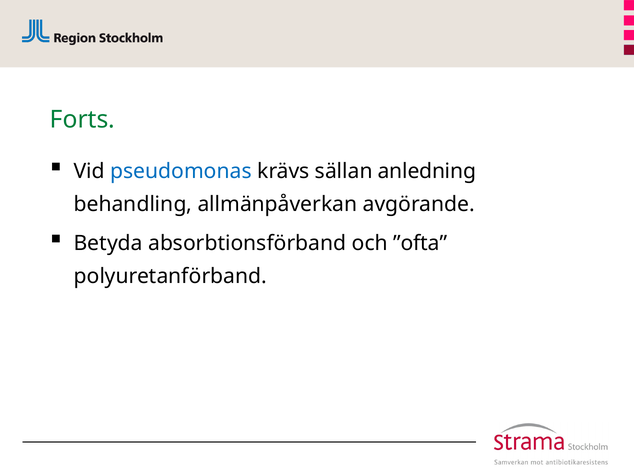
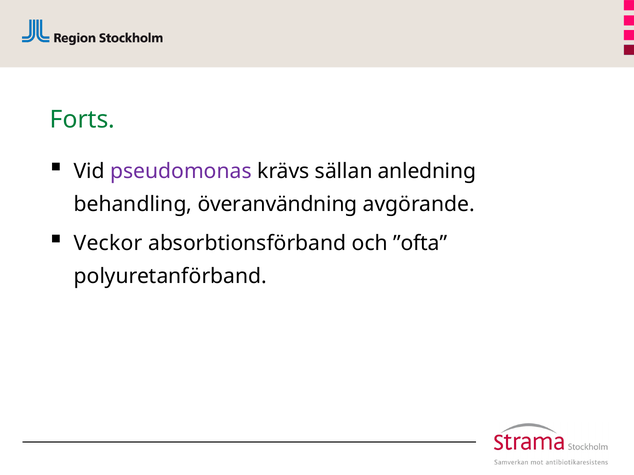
pseudomonas colour: blue -> purple (181, 172)
allmänpåverkan: allmänpåverkan -> överanvändning (278, 204)
Betyda: Betyda -> Veckor (108, 244)
